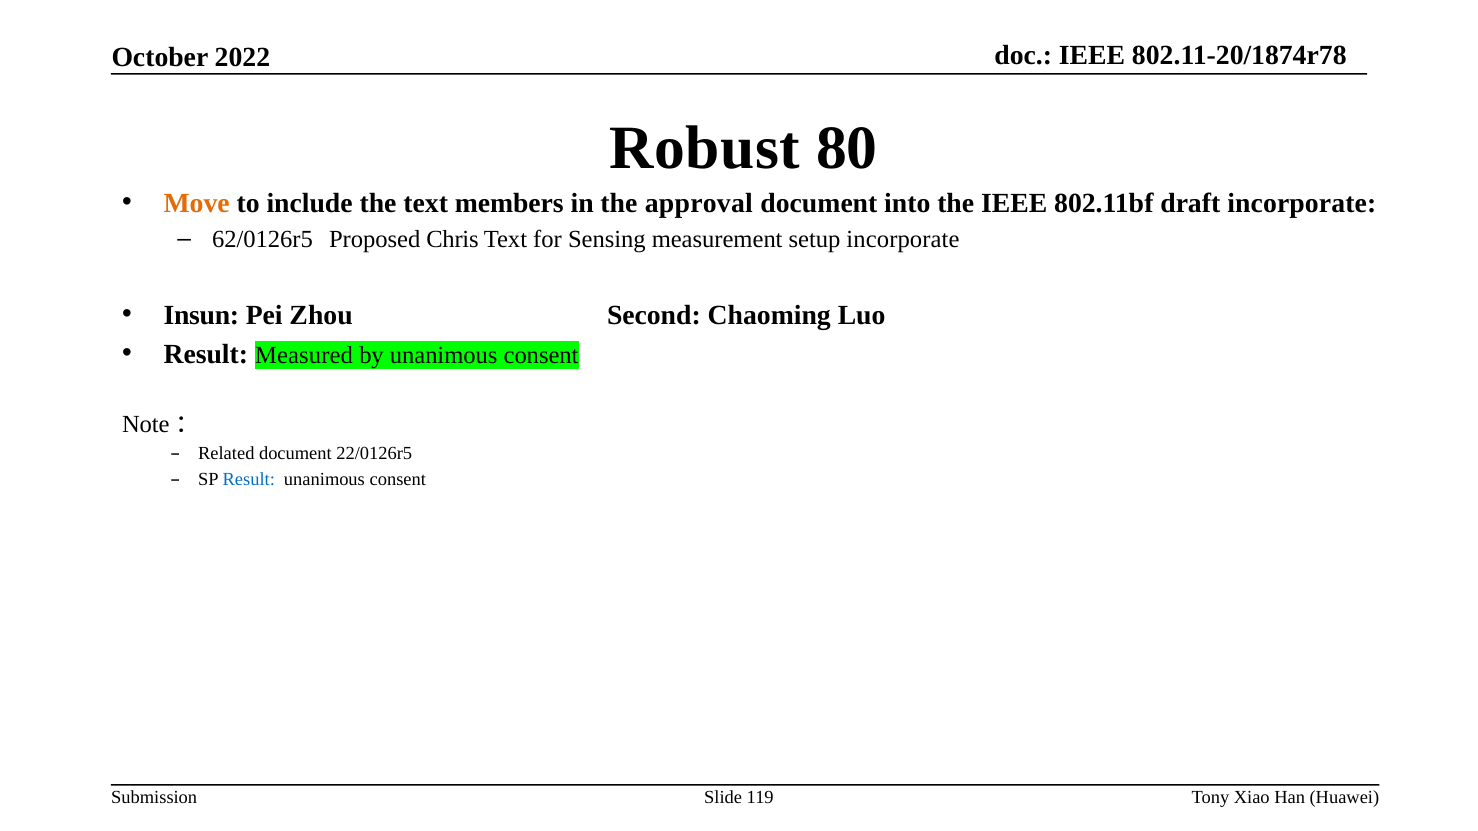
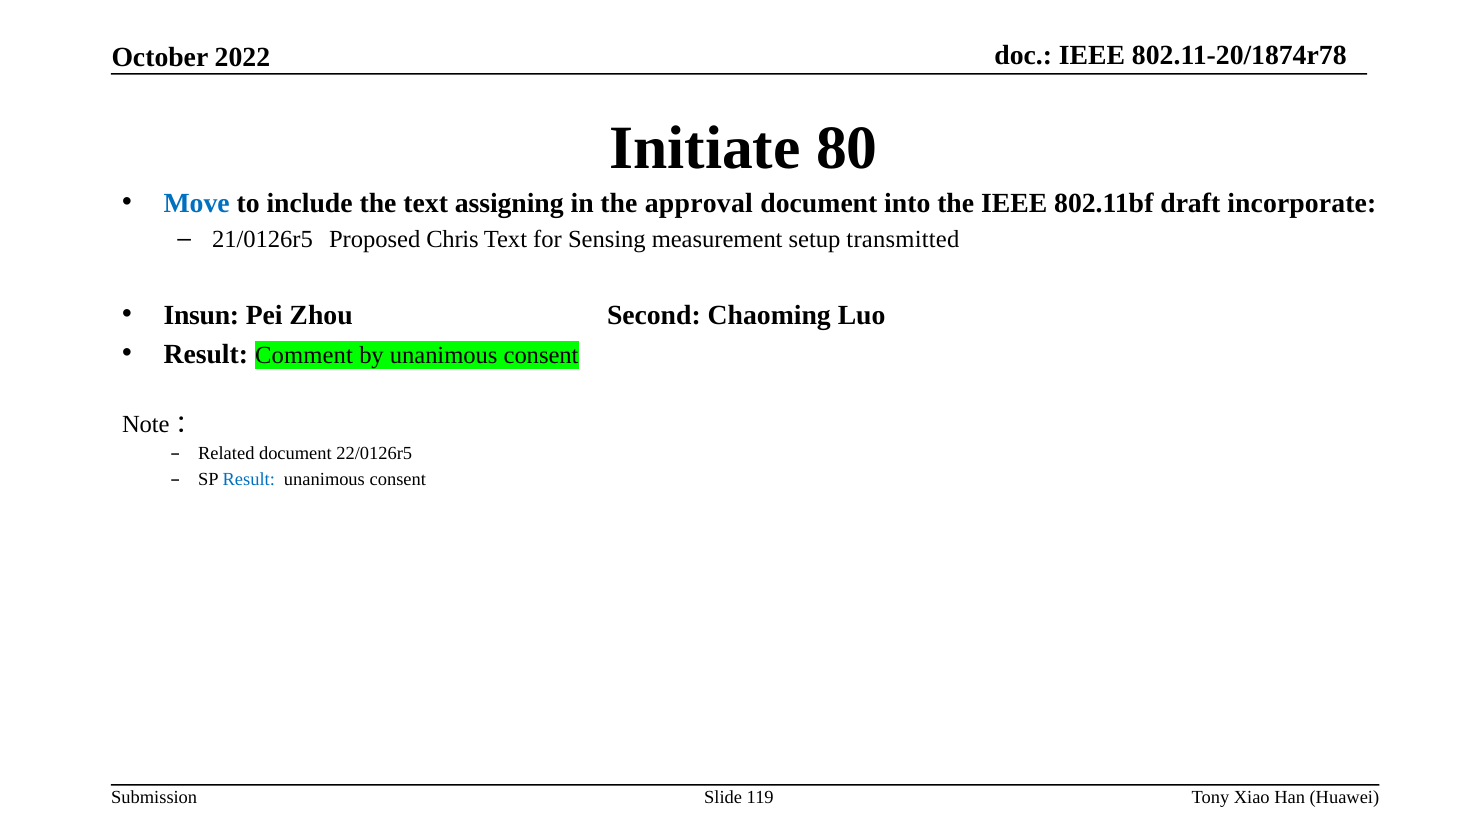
Robust: Robust -> Initiate (705, 148)
Move colour: orange -> blue (197, 203)
members: members -> assigning (509, 203)
62/0126r5: 62/0126r5 -> 21/0126r5 (263, 239)
setup incorporate: incorporate -> transmitted (903, 239)
Measured: Measured -> Comment (304, 355)
